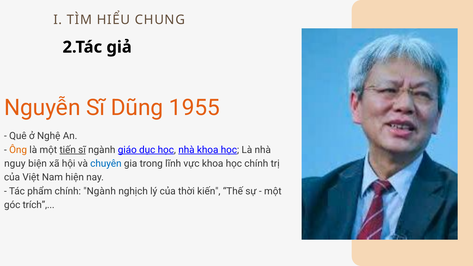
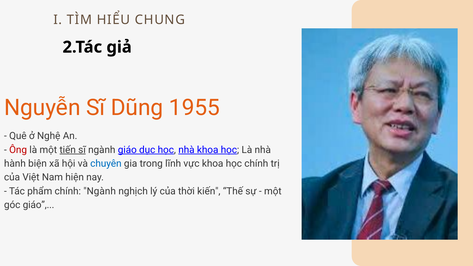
Ông colour: orange -> red (18, 150)
nguy: nguy -> hành (15, 164)
góc trích: trích -> giáo (39, 205)
